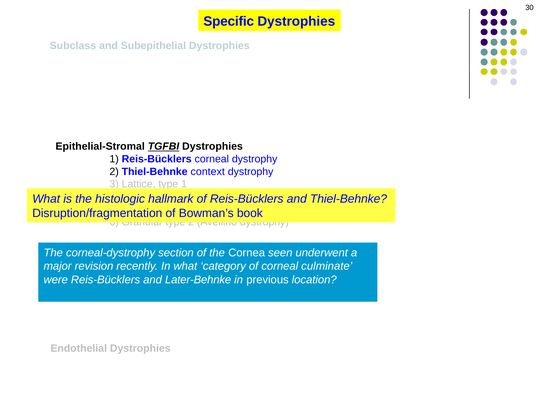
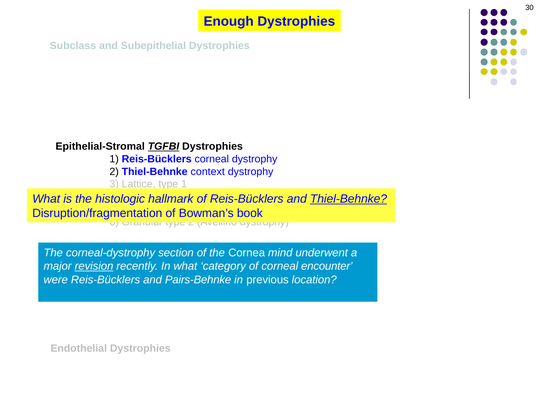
Specific: Specific -> Enough (229, 21)
Thiel-Behnke underline: none -> present (349, 199)
seen: seen -> mind (280, 253)
revision underline: none -> present (94, 266)
culminate: culminate -> encounter (327, 266)
Later-Behnke: Later-Behnke -> Pairs-Behnke (198, 280)
